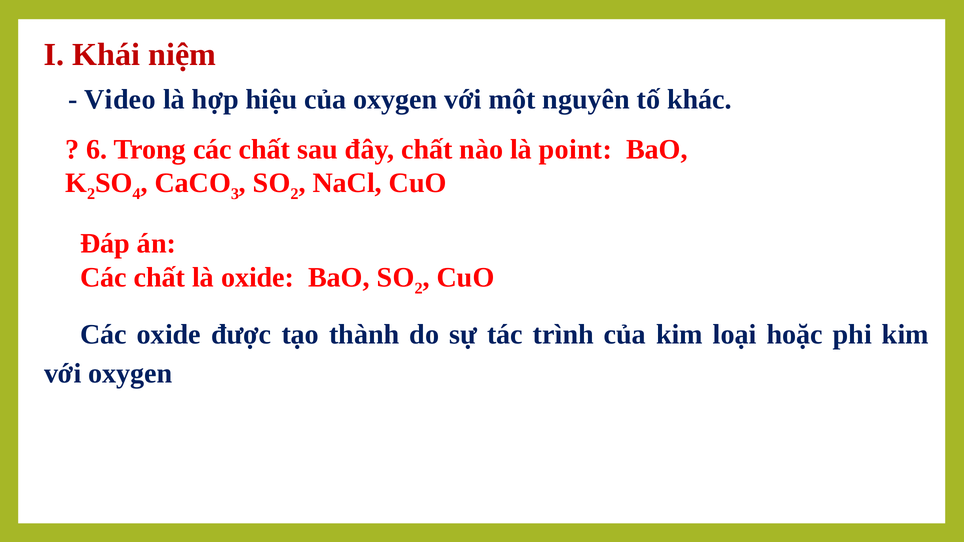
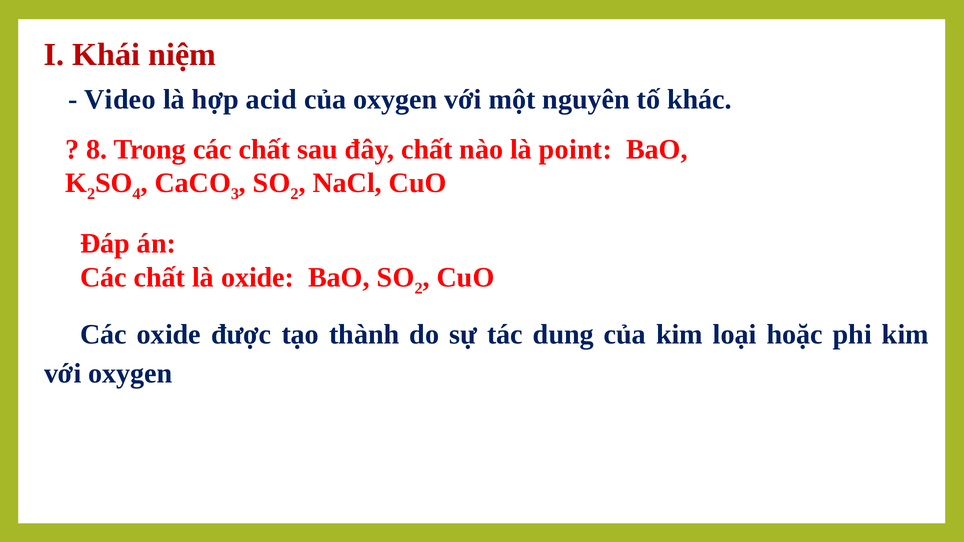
hiệu: hiệu -> acid (271, 99)
6: 6 -> 8 (97, 149)
trình: trình -> dung (563, 335)
